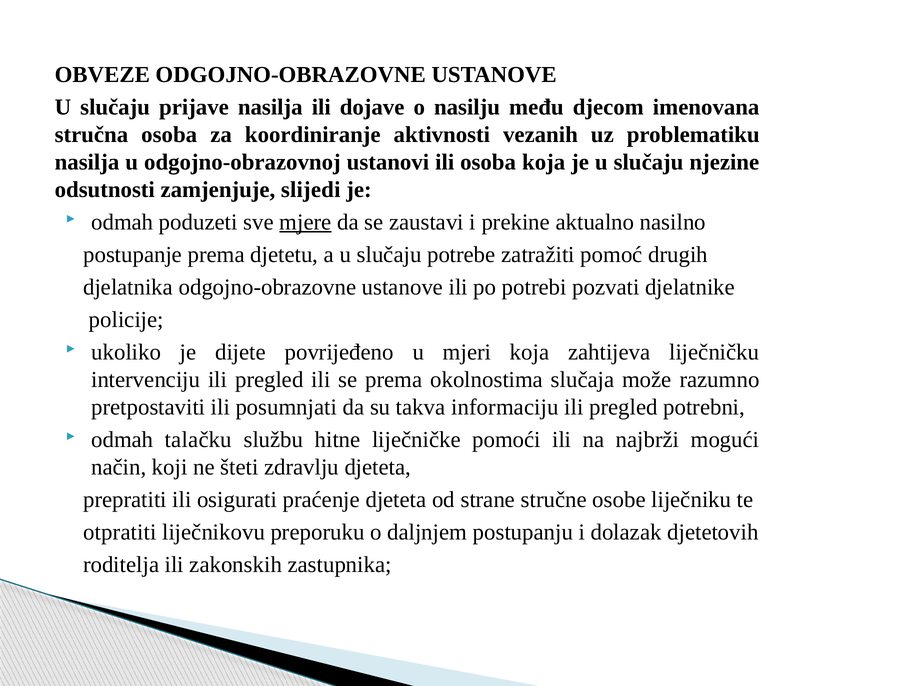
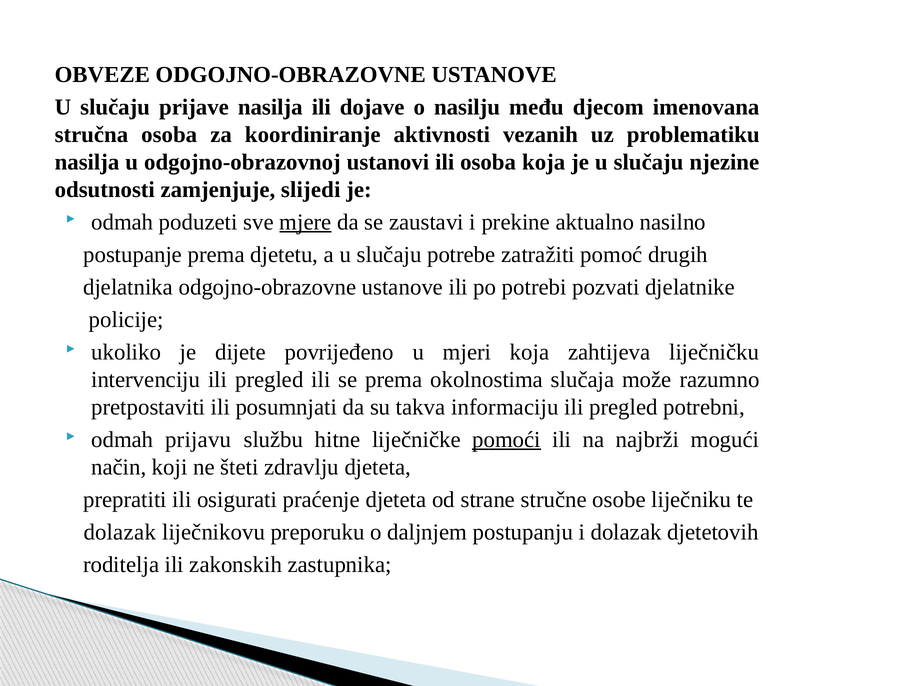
talačku: talačku -> prijavu (198, 439)
pomoći underline: none -> present (506, 439)
otpratiti: otpratiti -> dolazak (120, 532)
